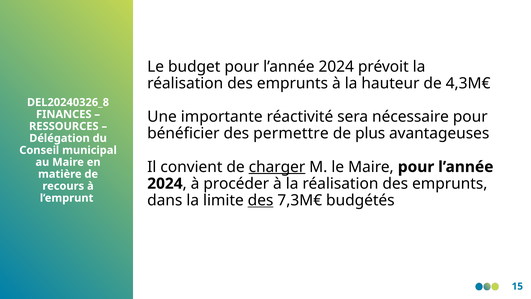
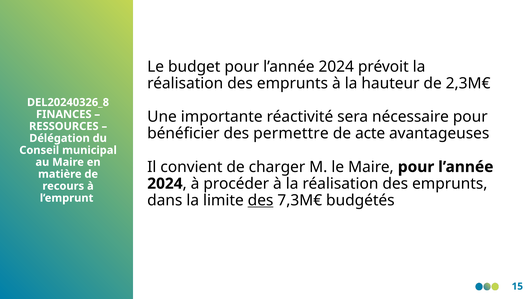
4,3M€: 4,3M€ -> 2,3M€ (468, 83)
plus: plus -> acte (370, 133)
charger underline: present -> none (277, 167)
